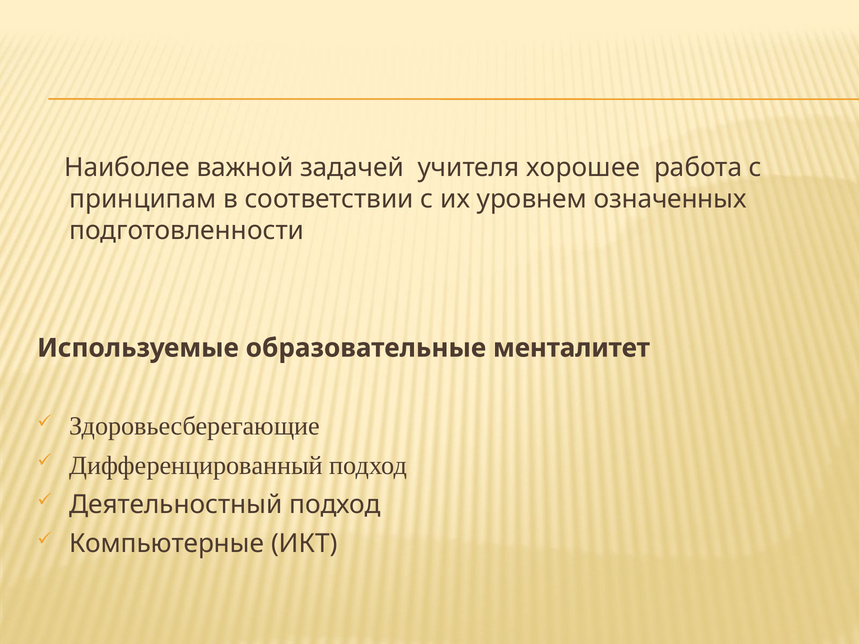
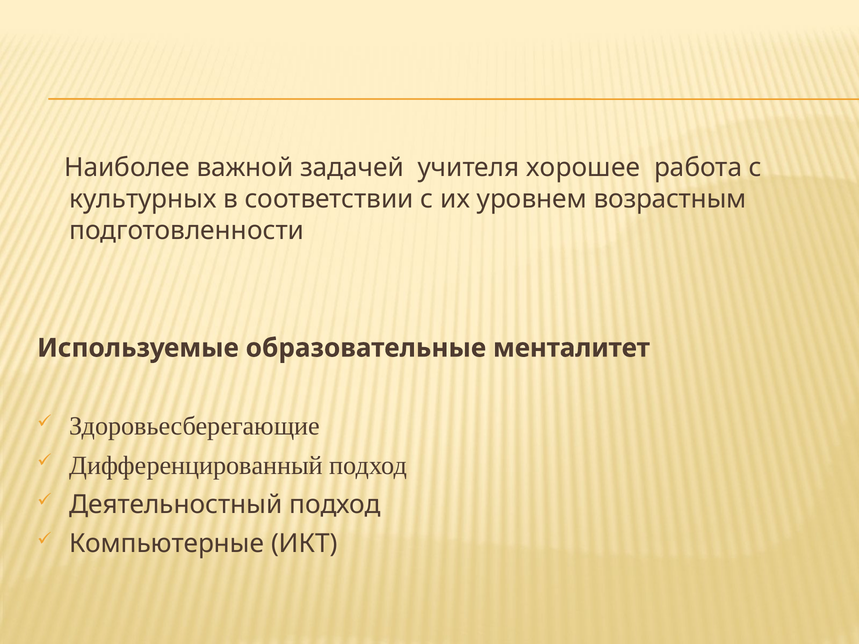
принципам: принципам -> культурных (143, 199)
означенных: означенных -> возрастным (670, 199)
